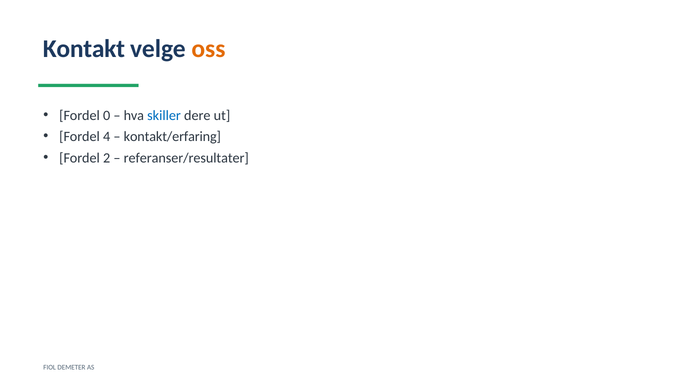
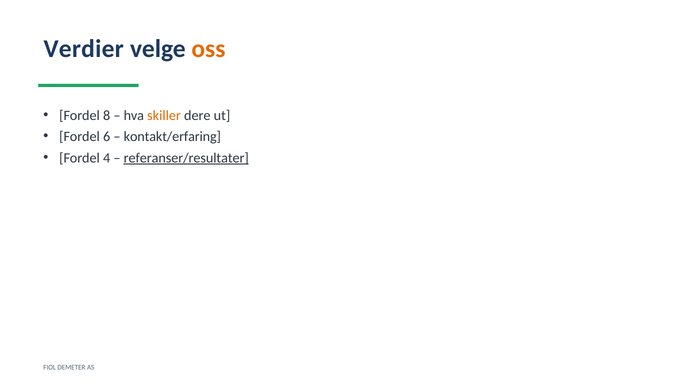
Kontakt: Kontakt -> Verdier (84, 49)
0: 0 -> 8 (107, 115)
skiller colour: blue -> orange (164, 115)
4: 4 -> 6 (107, 136)
2: 2 -> 4 (107, 158)
referanser/resultater underline: none -> present (186, 158)
